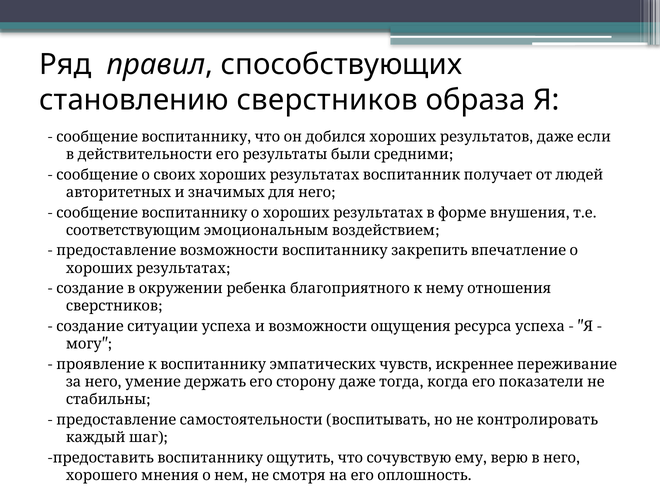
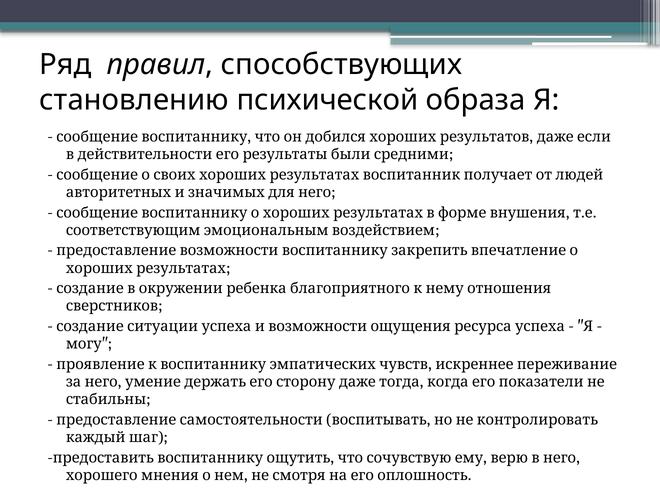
становлению сверстников: сверстников -> психической (327, 100)
